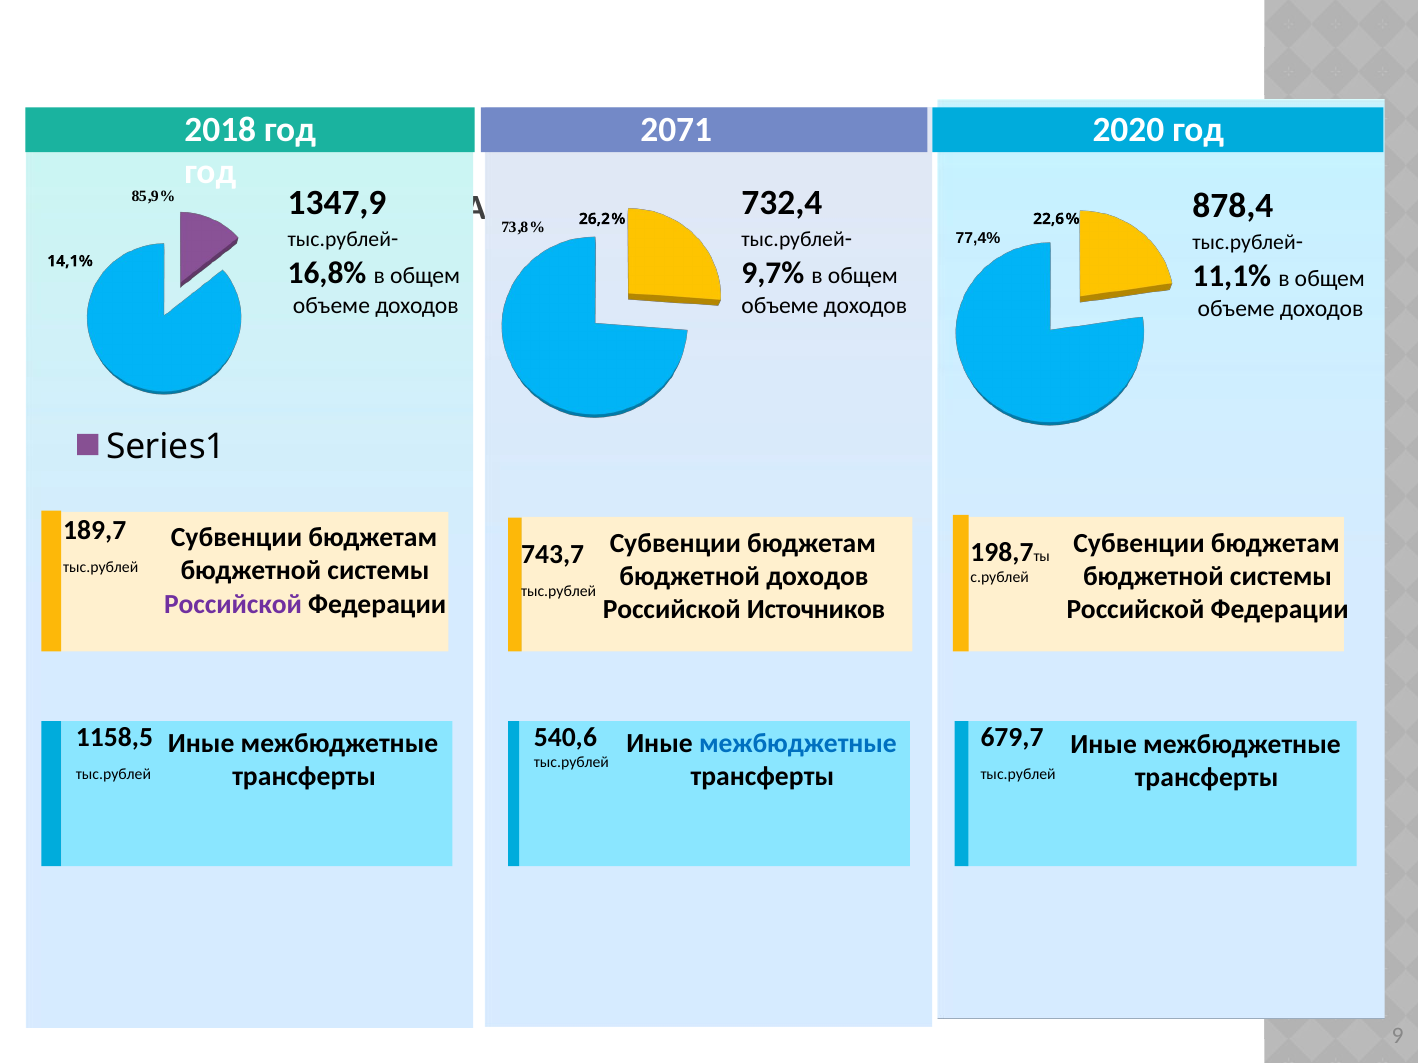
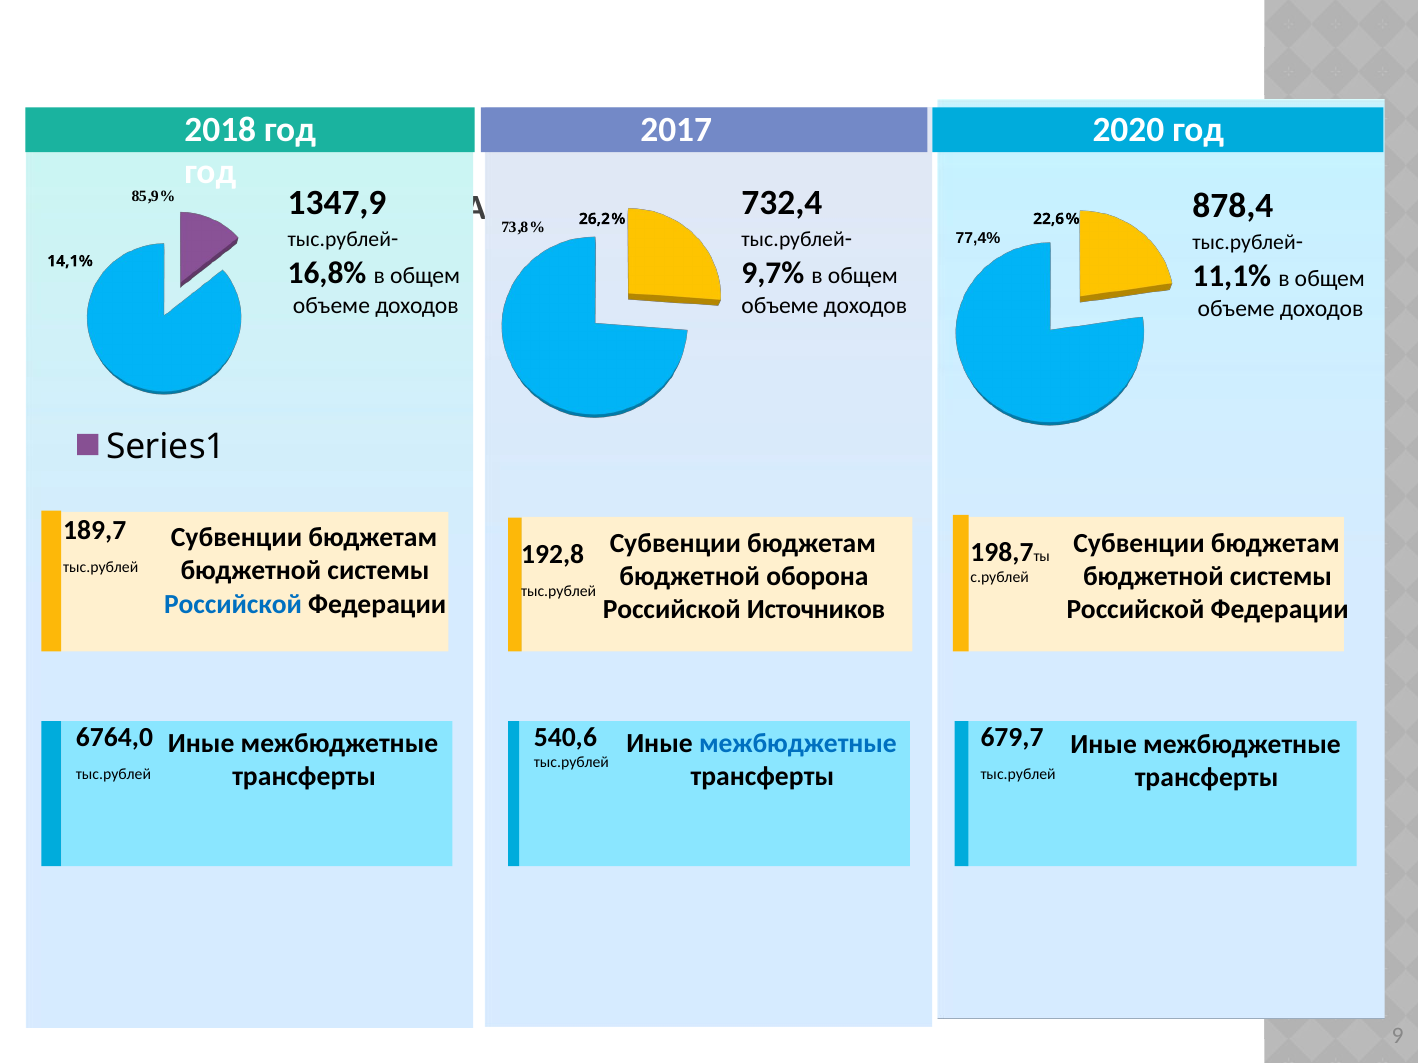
2071: 2071 -> 2017 (676, 130)
743,7: 743,7 -> 192,8 (553, 555)
бюджетной доходов: доходов -> оборона (817, 576)
Российской colour: purple -> blue (233, 604)
1158,5: 1158,5 -> 6764,0 (114, 738)
